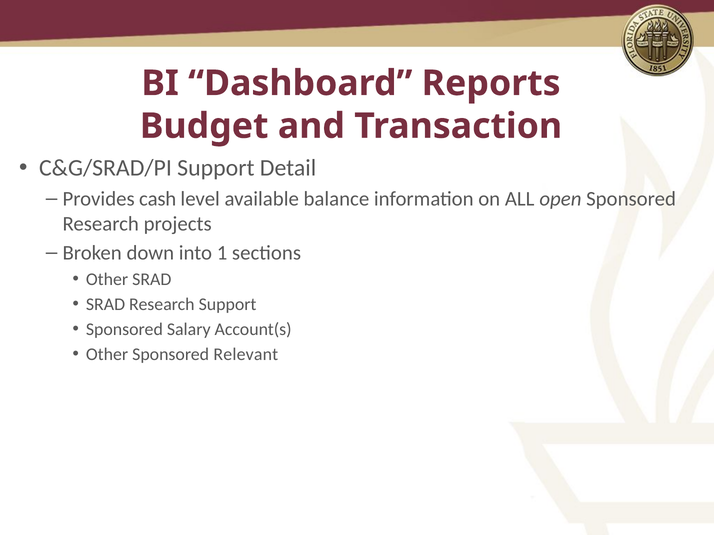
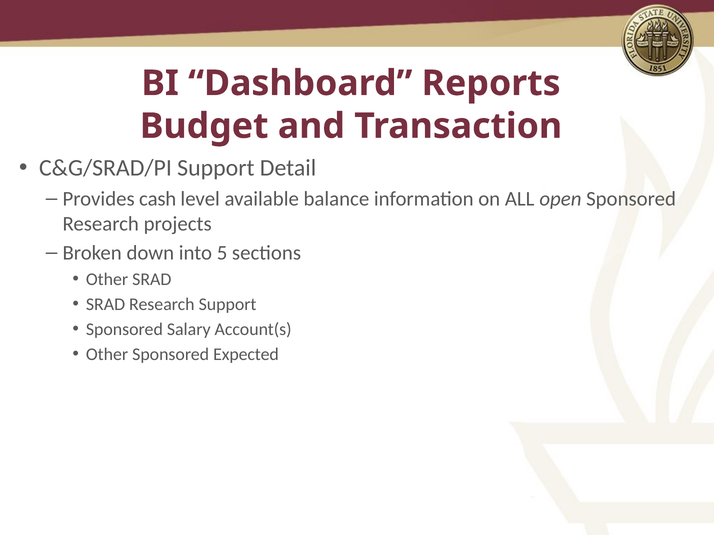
1: 1 -> 5 (222, 253)
Relevant: Relevant -> Expected (246, 355)
